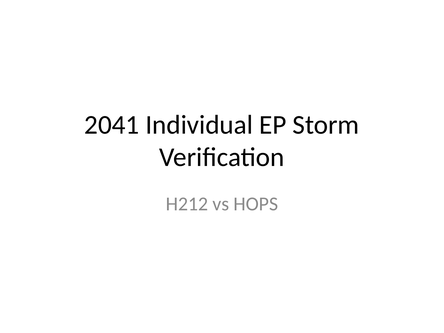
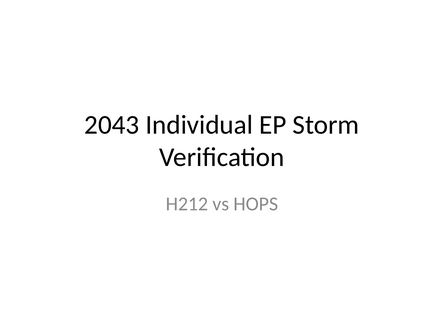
2041: 2041 -> 2043 (112, 125)
